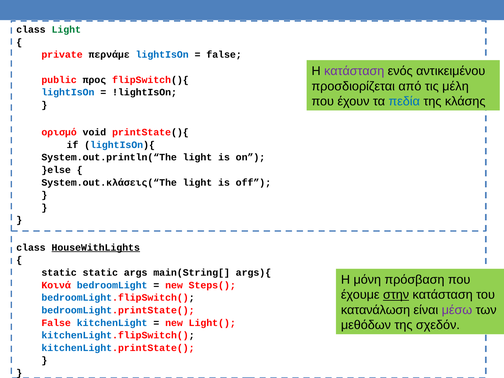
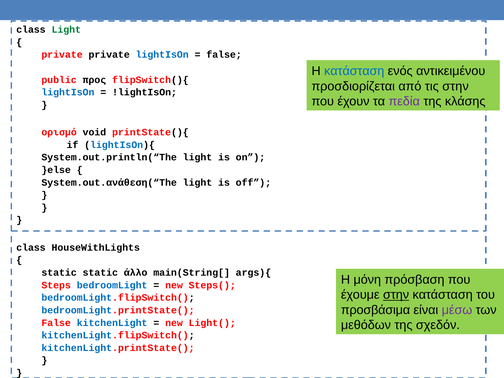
private περνάμε: περνάμε -> private (109, 55)
κατάσταση colour: purple -> blue (354, 71)
τις μέλη: μέλη -> στην (456, 86)
πεδία colour: blue -> purple (404, 101)
System.out.κλάσεις(“The: System.out.κλάσεις(“The -> System.out.ανάθεση(“The (109, 182)
HouseWithLights underline: present -> none (96, 248)
args: args -> άλλο (136, 273)
Κοινά: Κοινά -> Steps (56, 285)
κατανάλωση: κατανάλωση -> προσβάσιμα (376, 310)
